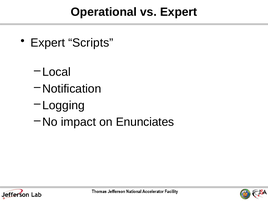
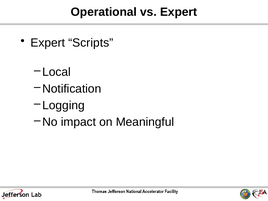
Enunciates: Enunciates -> Meaningful (145, 122)
